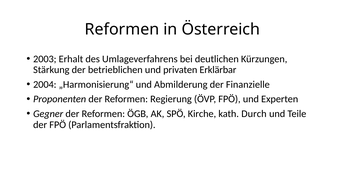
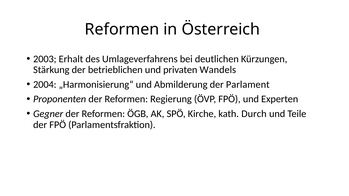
Erklärbar: Erklärbar -> Wandels (218, 70)
Finanzielle: Finanzielle -> Parlament (248, 85)
